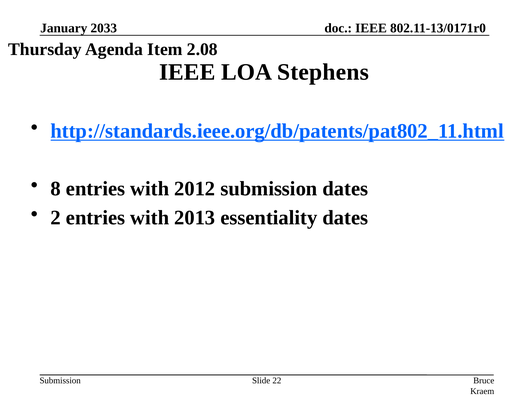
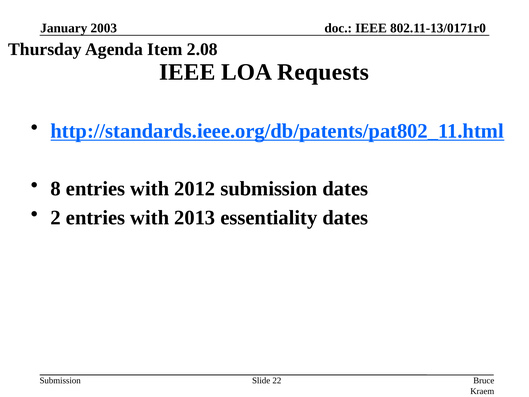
2033: 2033 -> 2003 (104, 28)
Stephens: Stephens -> Requests (323, 72)
